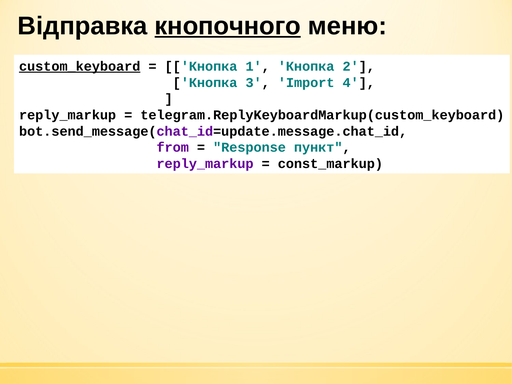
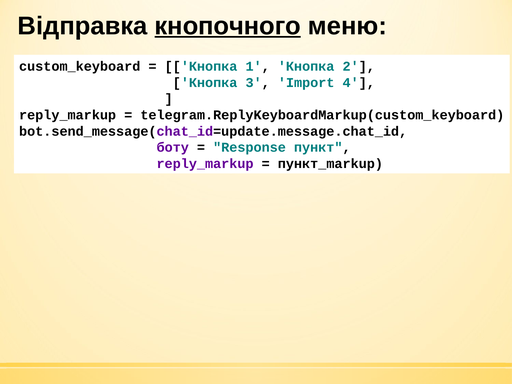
custom_keyboard underline: present -> none (80, 66)
from: from -> боту (173, 147)
const_markup: const_markup -> пункт_markup (330, 164)
